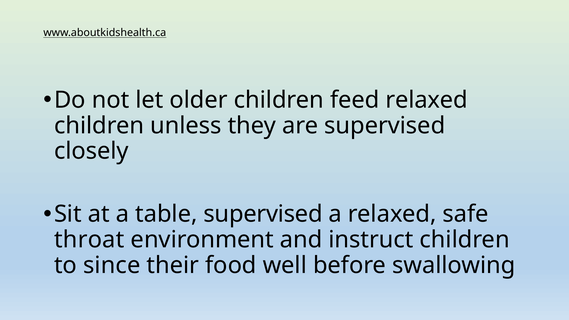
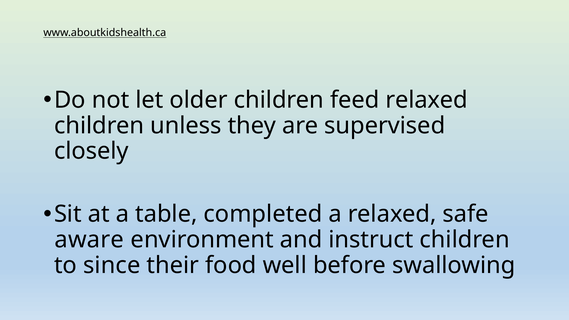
table supervised: supervised -> completed (263, 214)
throat: throat -> aware (89, 240)
